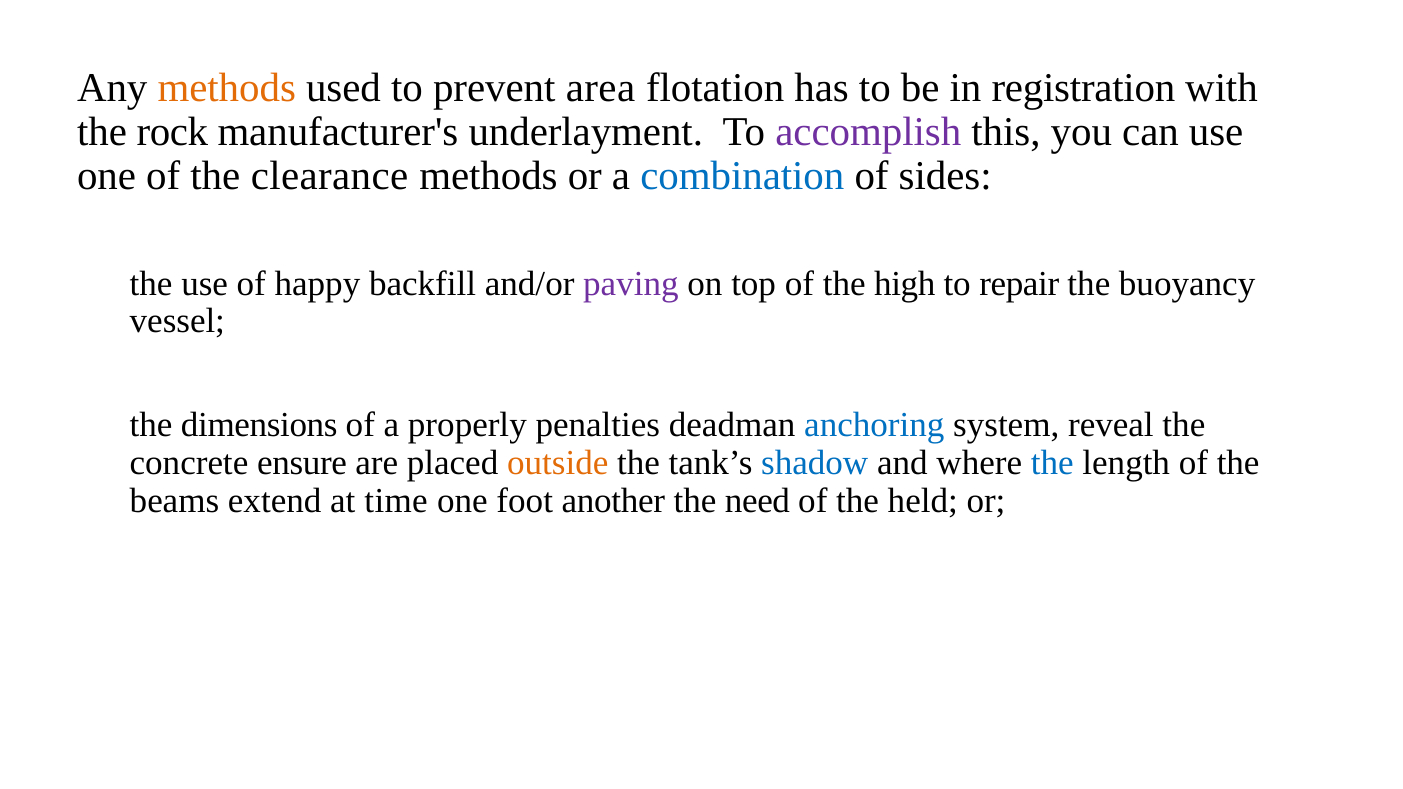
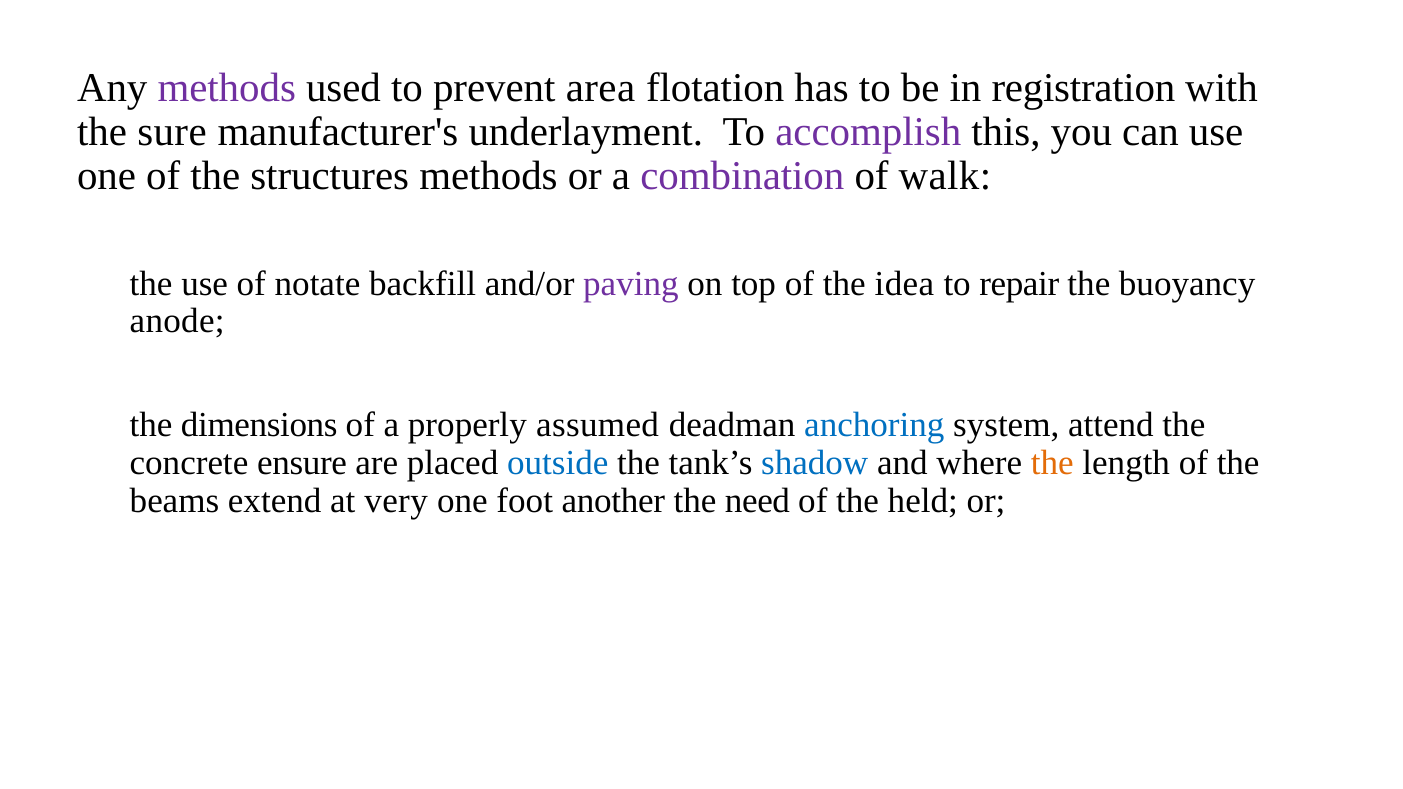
methods colour: orange -> purple (227, 88)
rock: rock -> sure (172, 132)
clearance: clearance -> structures (330, 176)
combination colour: blue -> purple (742, 176)
sides: sides -> walk (945, 176)
happy: happy -> notate (317, 284)
high: high -> idea (904, 284)
vessel: vessel -> anode (177, 321)
penalties: penalties -> assumed (598, 425)
reveal: reveal -> attend (1111, 425)
outside colour: orange -> blue (558, 463)
the colour: blue -> orange (1052, 463)
time: time -> very (396, 501)
